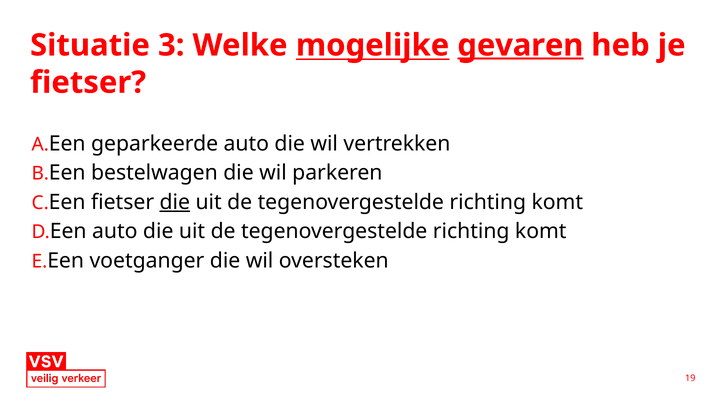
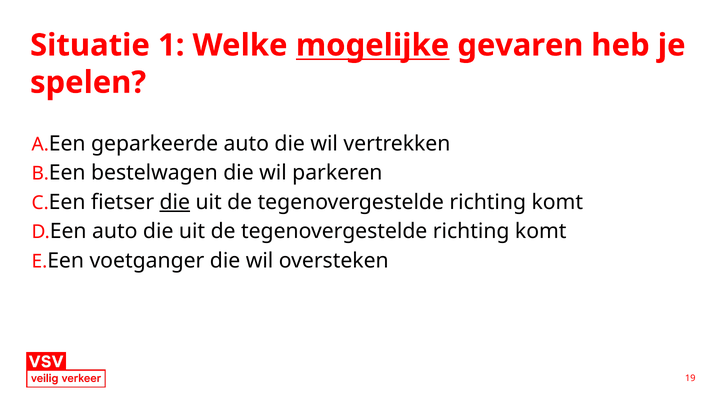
3: 3 -> 1 (171, 45)
gevaren underline: present -> none (520, 45)
fietser: fietser -> spelen (88, 83)
